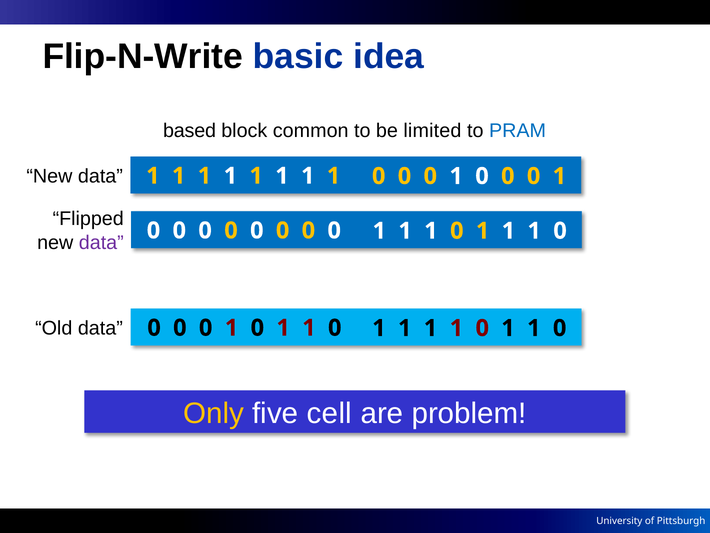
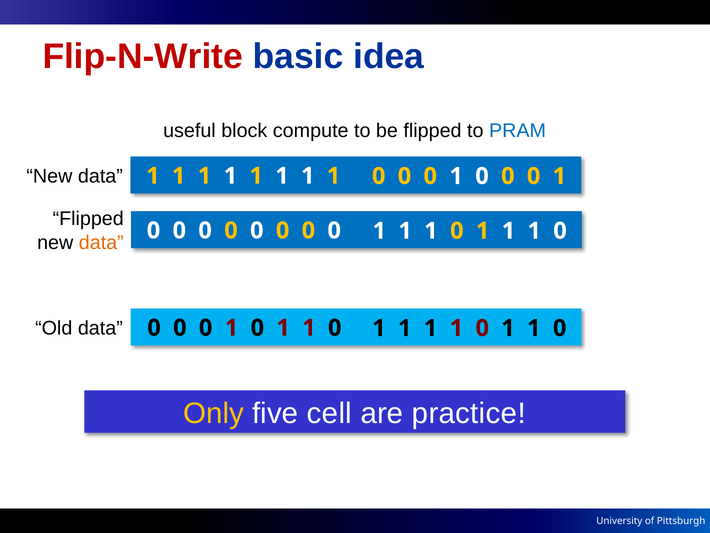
Flip-N-Write colour: black -> red (143, 57)
based: based -> useful (189, 131)
common: common -> compute (311, 131)
be limited: limited -> flipped (433, 131)
data colour: purple -> orange (101, 242)
problem: problem -> practice (469, 413)
